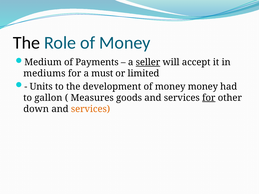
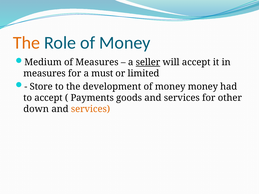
The colour: black -> orange (27, 43)
of Payments: Payments -> Measures (97, 62)
mediums: mediums -> measures (44, 74)
Units: Units -> Store (41, 87)
to gallon: gallon -> accept (48, 98)
Measures: Measures -> Payments (92, 98)
for underline: present -> none (209, 98)
